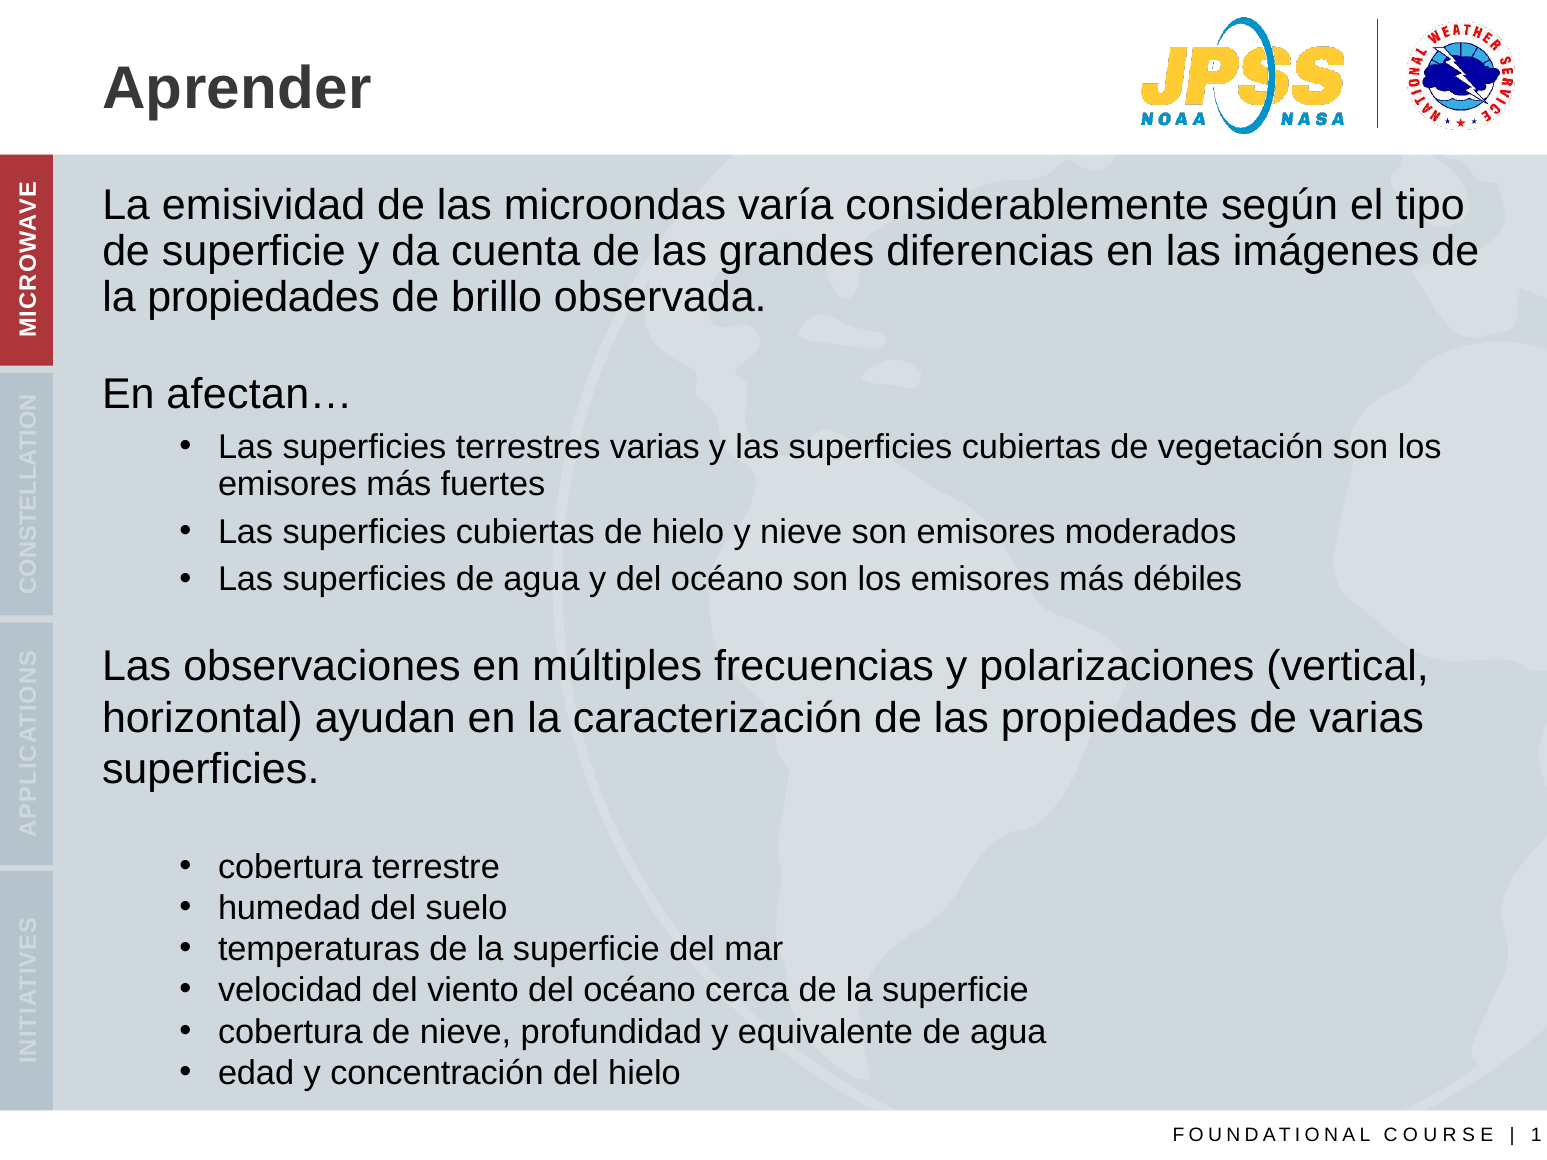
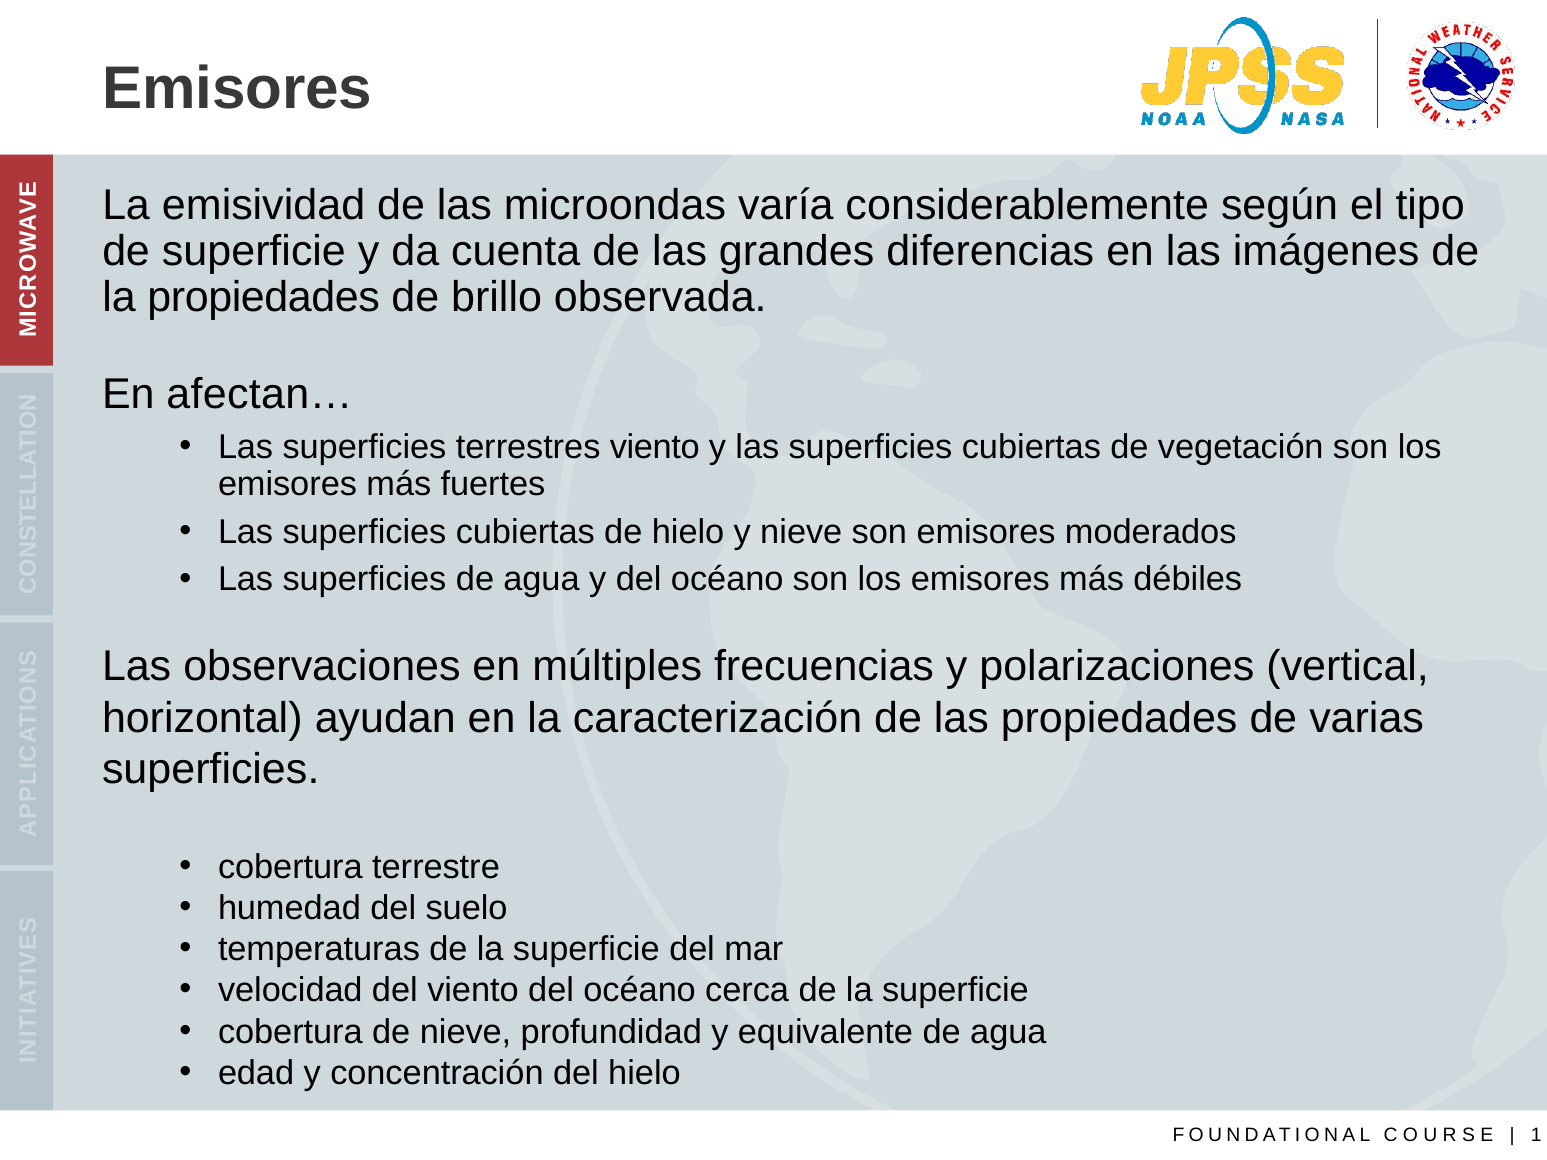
Aprender: Aprender -> Emisores (237, 89)
terrestres varias: varias -> viento (655, 447)
